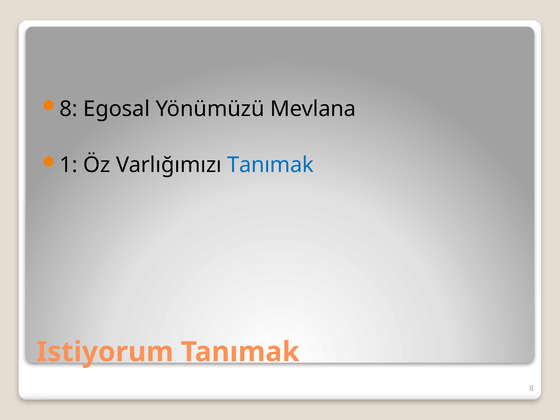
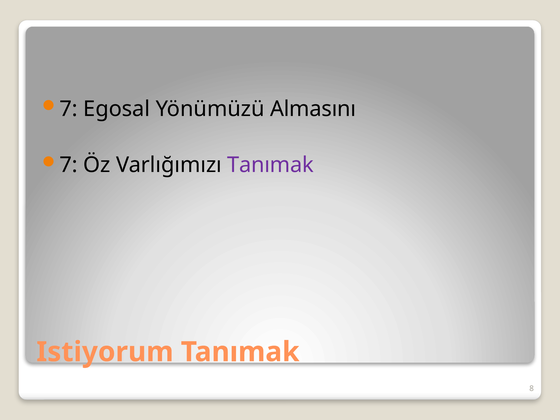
8: 8 -> 7 (69, 109)
Mevlana: Mevlana -> Almasını (313, 109)
1: 1 -> 7 (69, 165)
Tanımak colour: blue -> purple (270, 165)
